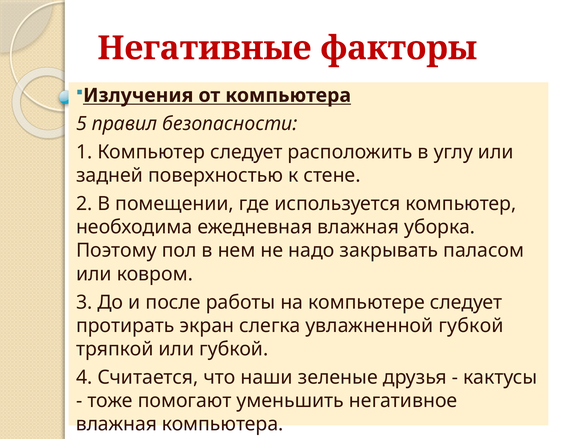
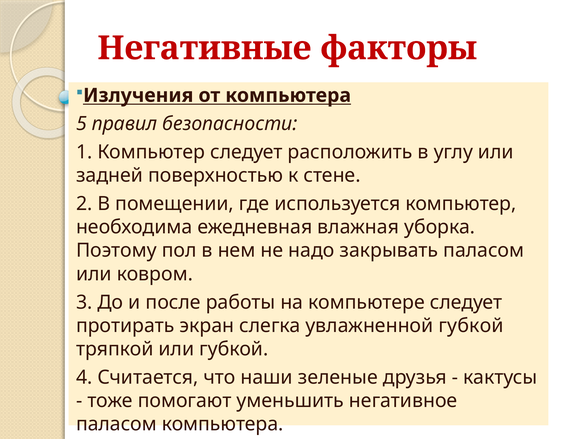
влажная: влажная -> паласом (116, 424)
